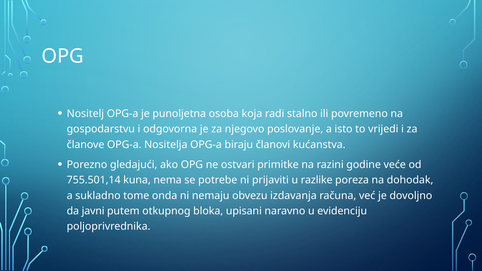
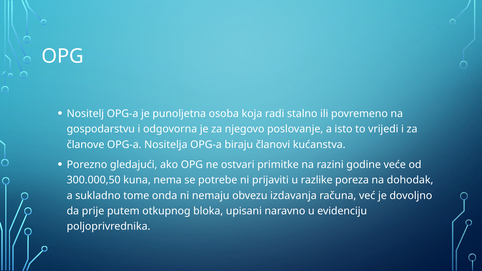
755.501,14: 755.501,14 -> 300.000,50 (94, 180)
javni: javni -> prije (93, 211)
